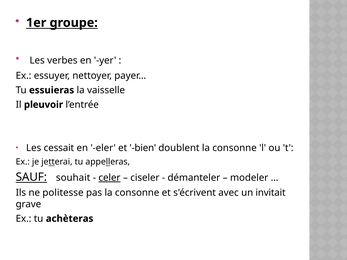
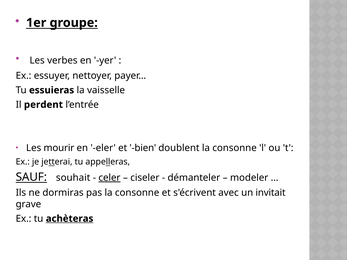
pleuvoir: pleuvoir -> perdent (43, 105)
cessait: cessait -> mourir (59, 148)
politesse: politesse -> dormiras (63, 193)
achèteras underline: none -> present (70, 219)
